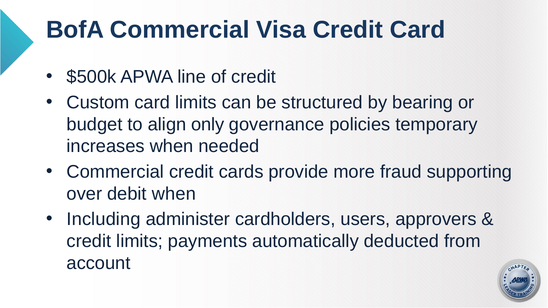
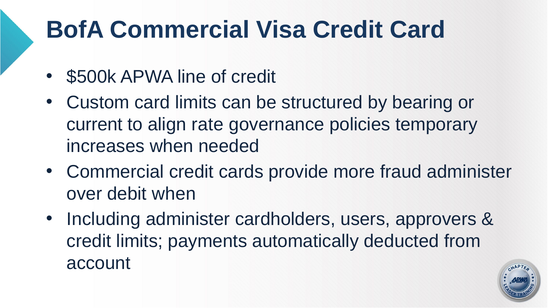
budget: budget -> current (95, 124)
only: only -> rate (208, 124)
fraud supporting: supporting -> administer (469, 172)
